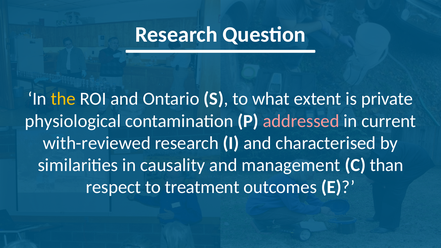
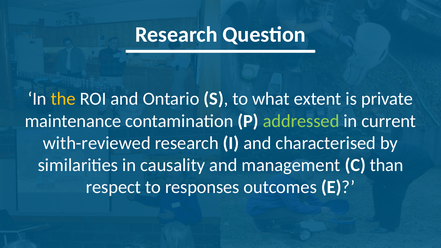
physiological: physiological -> maintenance (73, 121)
addressed colour: pink -> light green (301, 121)
treatment: treatment -> responses (202, 187)
